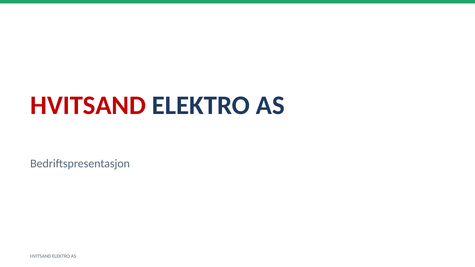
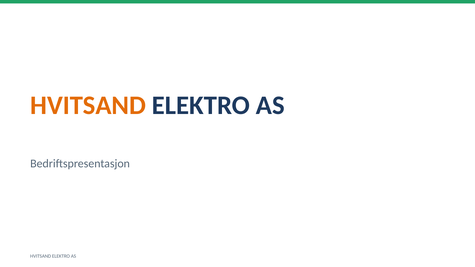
HVITSAND colour: red -> orange (88, 105)
